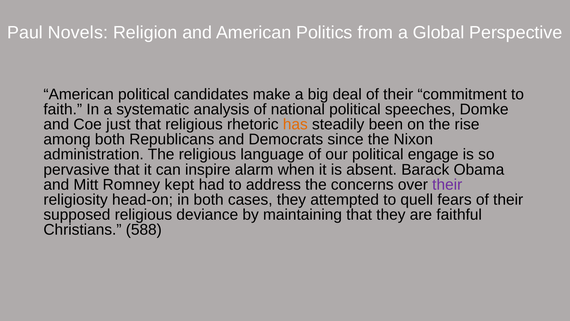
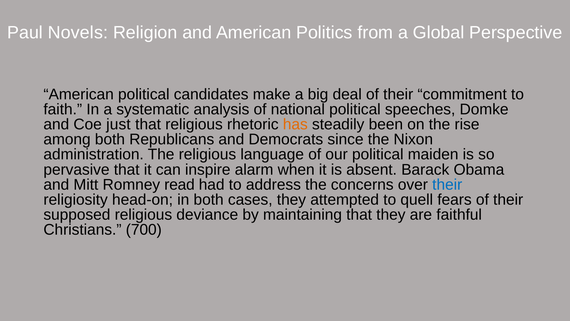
engage: engage -> maiden (433, 154)
kept: kept -> read (180, 184)
their colour: purple -> blue (447, 184)
588: 588 -> 700 (144, 229)
